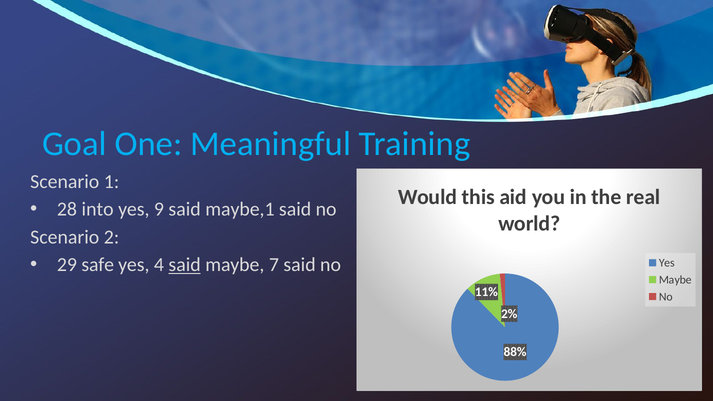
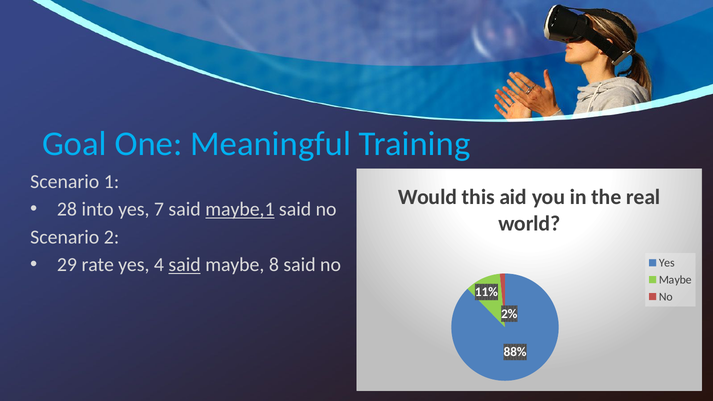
9: 9 -> 7 (159, 209)
maybe,1 underline: none -> present (240, 209)
safe: safe -> rate (98, 265)
7: 7 -> 8 (274, 265)
